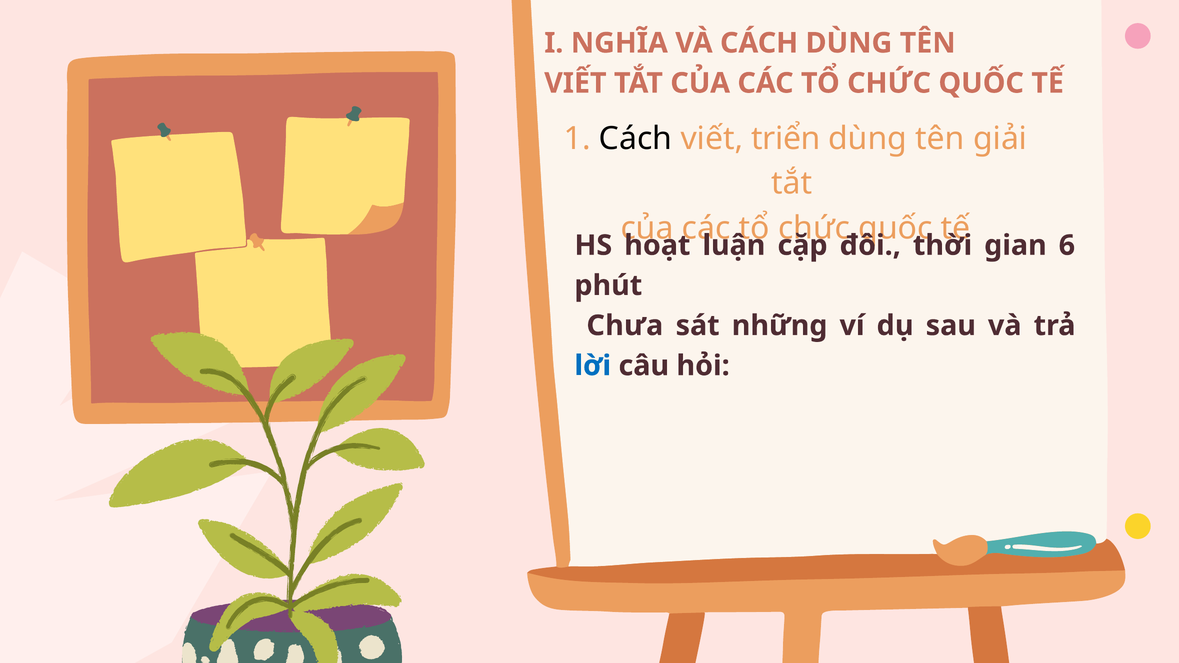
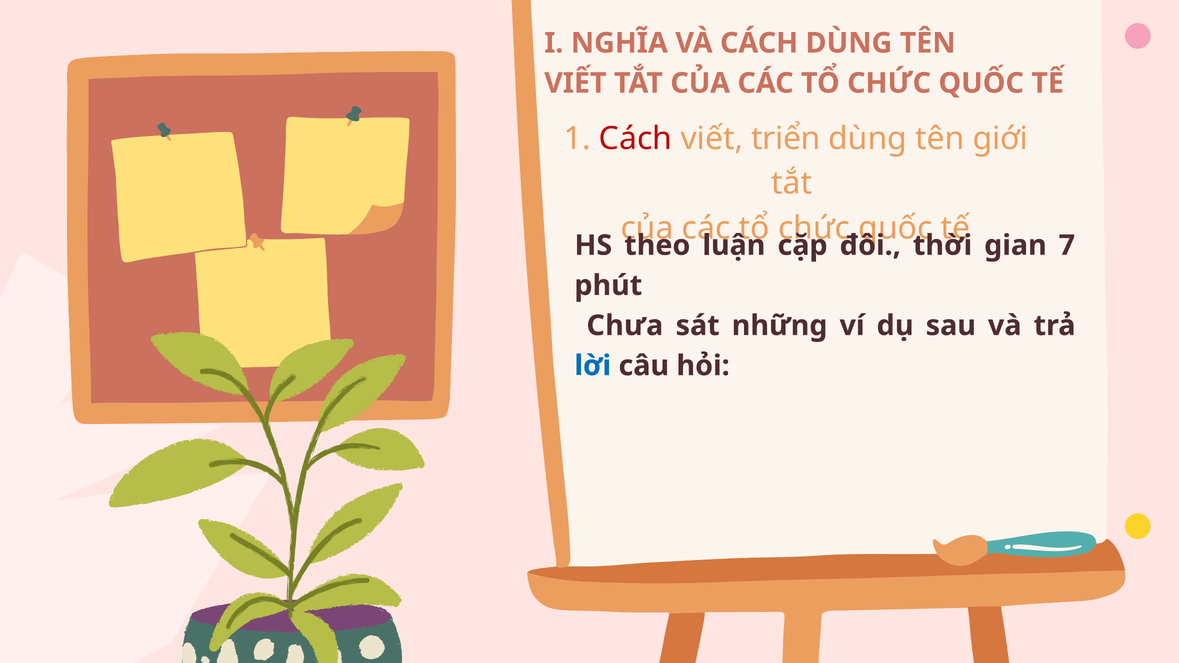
Cách colour: black -> red (636, 139)
giải: giải -> giới (1000, 139)
hoạt: hoạt -> theo (657, 245)
6: 6 -> 7 (1067, 245)
